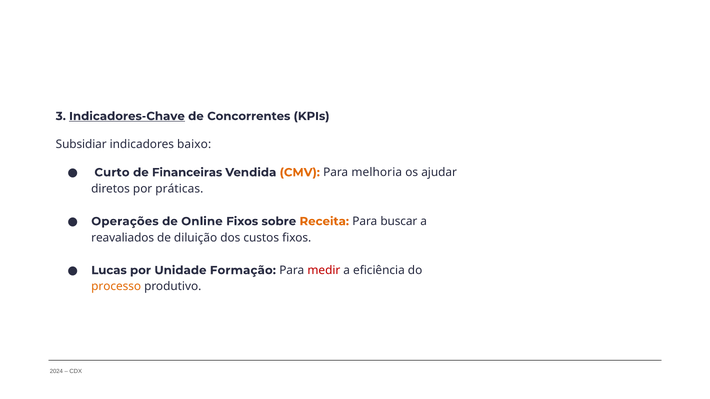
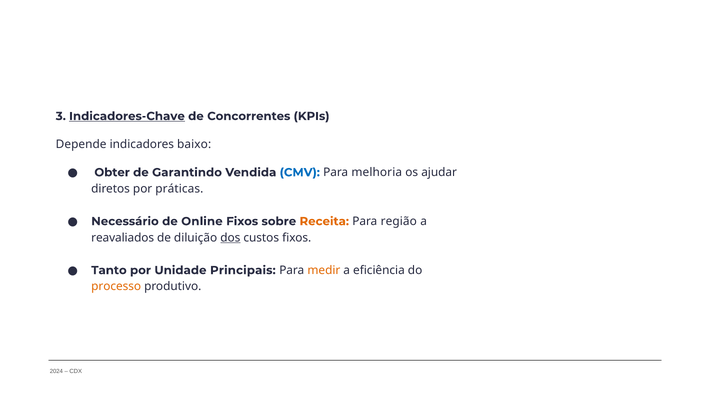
Subsidiar: Subsidiar -> Depende (81, 144)
Curto: Curto -> Obter (112, 173)
Financeiras: Financeiras -> Garantindo (187, 173)
CMV colour: orange -> blue (300, 173)
Operações: Operações -> Necessário (125, 222)
buscar: buscar -> região (399, 222)
dos underline: none -> present (230, 238)
Lucas: Lucas -> Tanto (109, 271)
Formação: Formação -> Principais (243, 271)
medir colour: red -> orange (324, 271)
